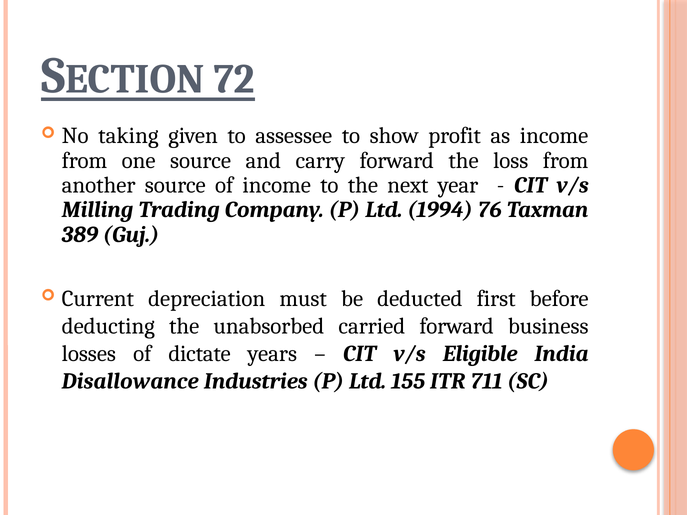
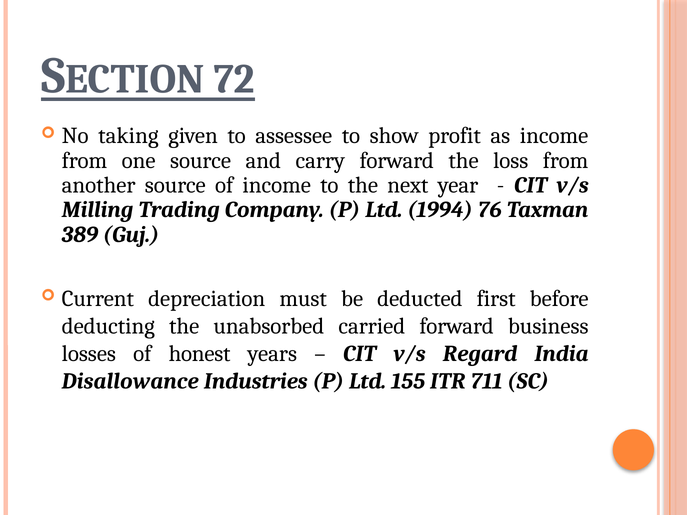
dictate: dictate -> honest (200, 354)
Eligible: Eligible -> Regard (480, 354)
